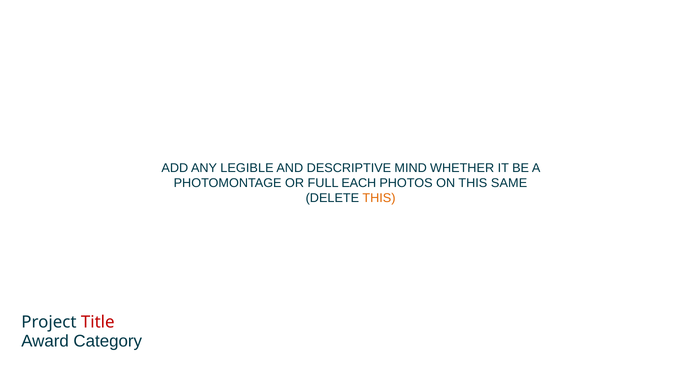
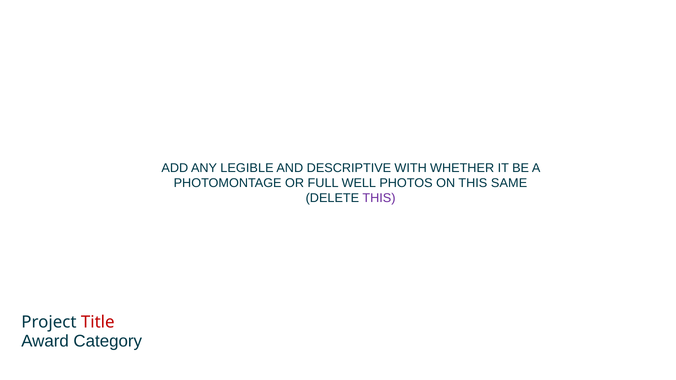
MIND: MIND -> WITH (411, 168)
EACH: EACH -> WELL (359, 183)
THIS colour: orange -> purple (379, 198)
